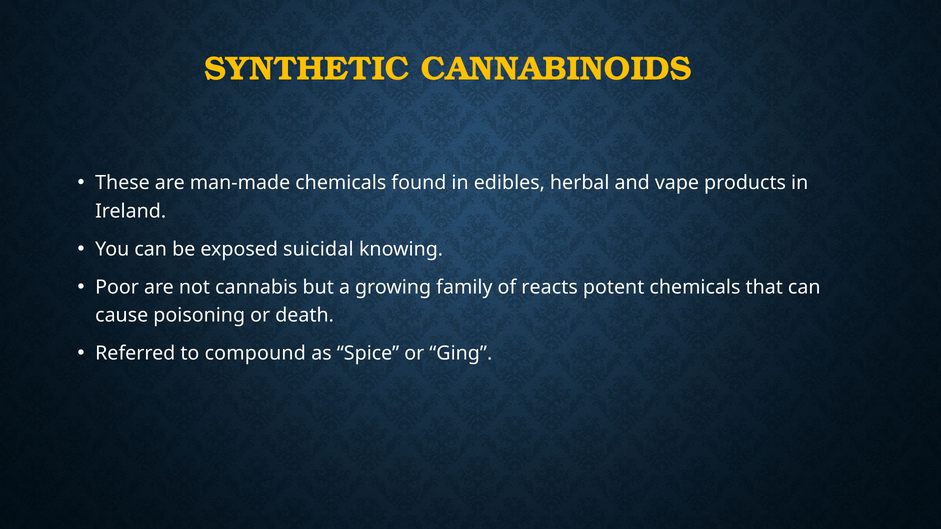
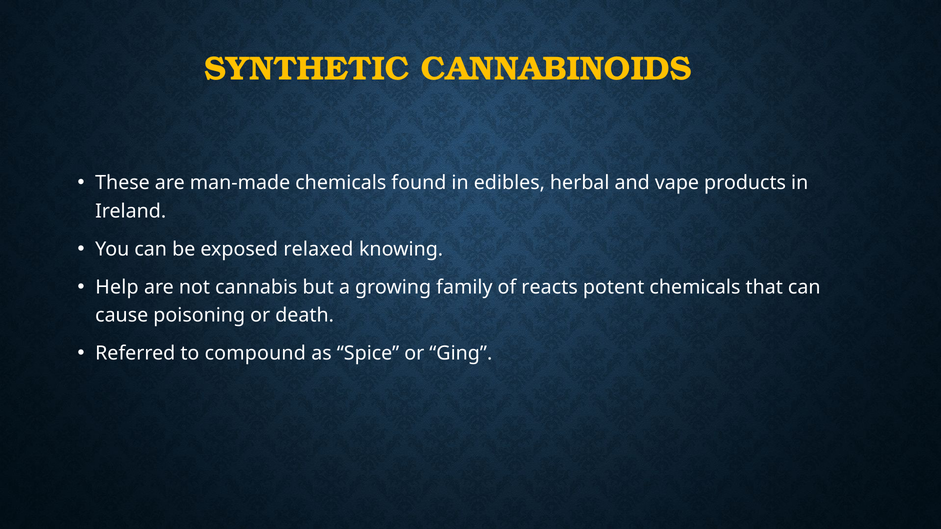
suicidal: suicidal -> relaxed (318, 249)
Poor: Poor -> Help (117, 287)
